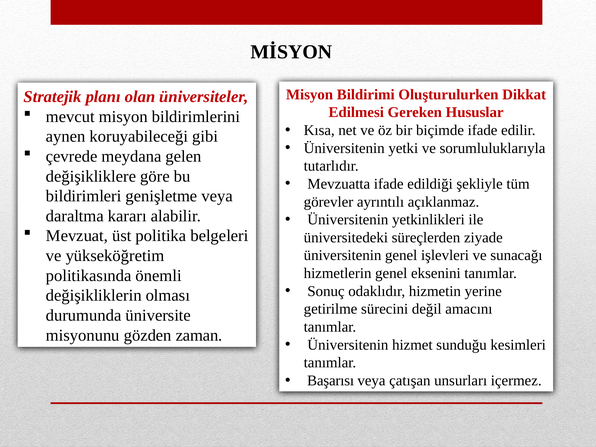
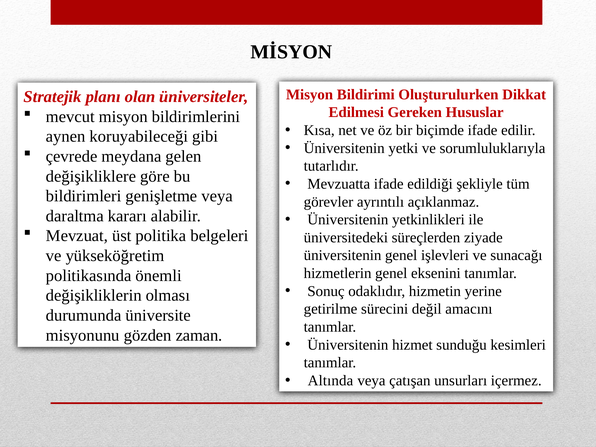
Başarısı: Başarısı -> Altında (330, 381)
